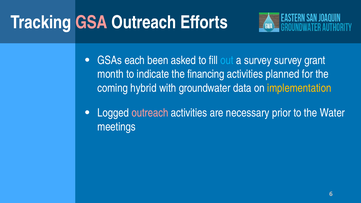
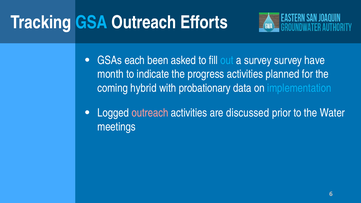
GSA colour: pink -> light blue (91, 22)
grant: grant -> have (315, 60)
financing: financing -> progress (206, 74)
groundwater: groundwater -> probationary (205, 88)
implementation colour: yellow -> light blue (299, 88)
necessary: necessary -> discussed (248, 113)
